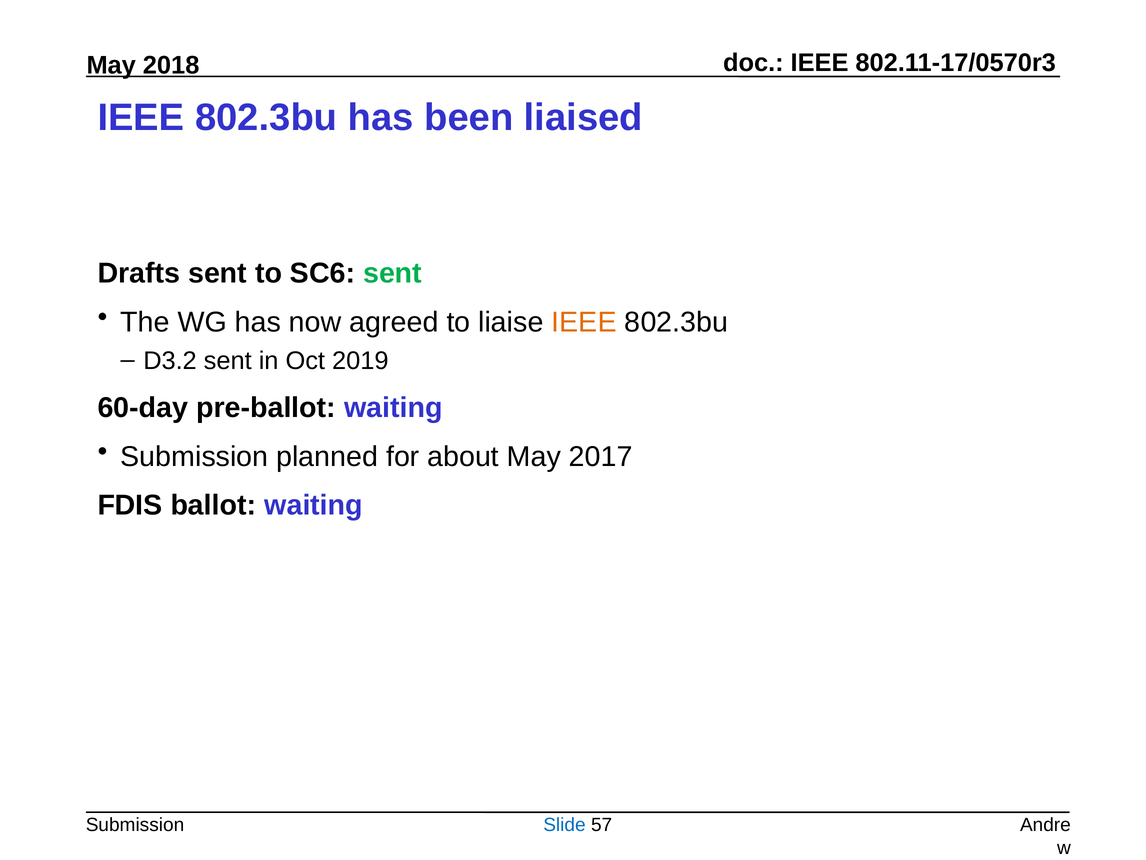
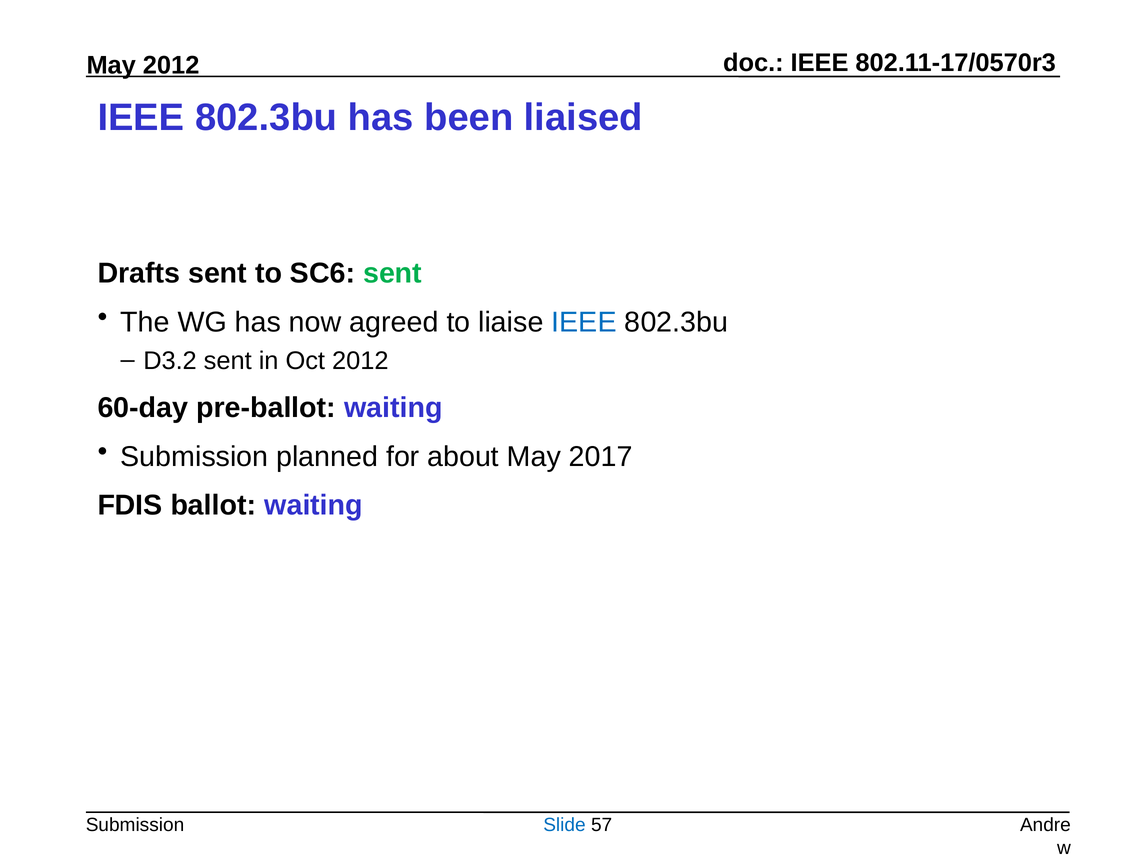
May 2018: 2018 -> 2012 (171, 65)
IEEE colour: orange -> blue (584, 322)
Oct 2019: 2019 -> 2012 (360, 361)
